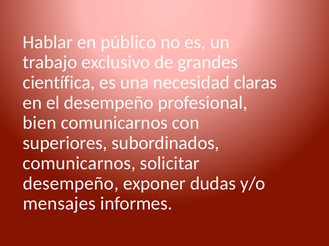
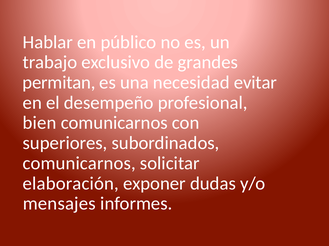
científica: científica -> permitan (59, 83)
claras: claras -> evitar (255, 83)
desempeño: desempeño -> elaboración (71, 184)
